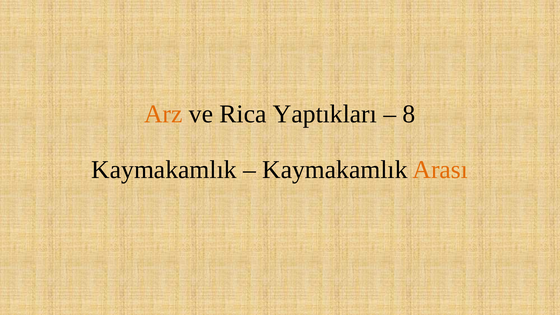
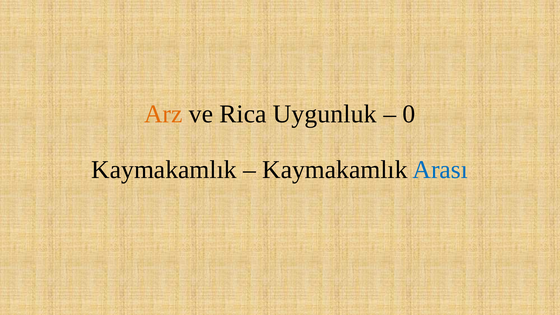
Yaptıkları: Yaptıkları -> Uygunluk (325, 114)
8: 8 -> 0 (409, 114)
Arası colour: orange -> blue (440, 170)
